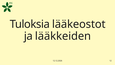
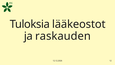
lääkkeiden: lääkkeiden -> raskauden (63, 36)
